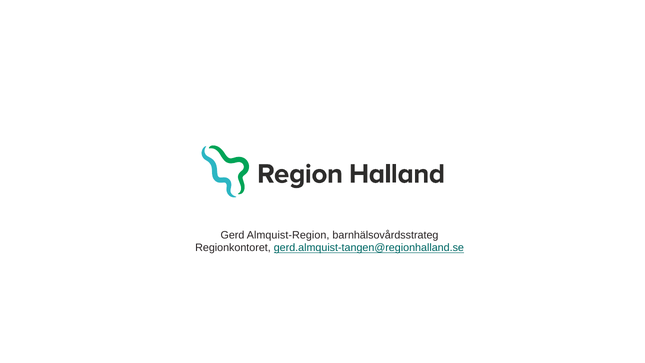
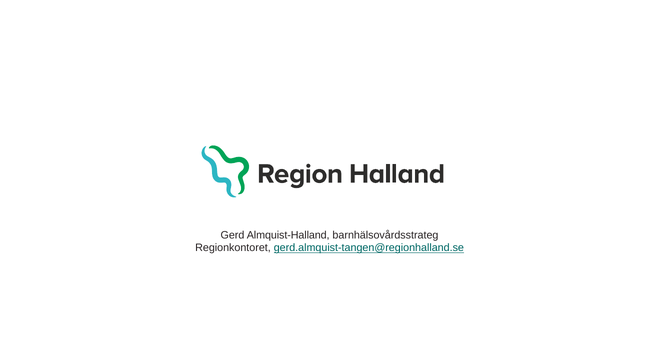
Almquist-Region: Almquist-Region -> Almquist-Halland (288, 235)
